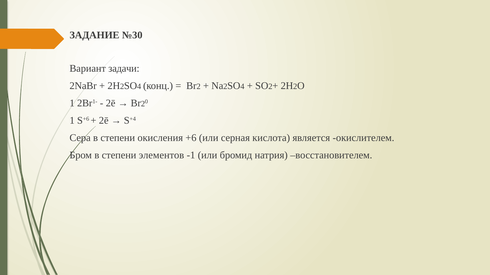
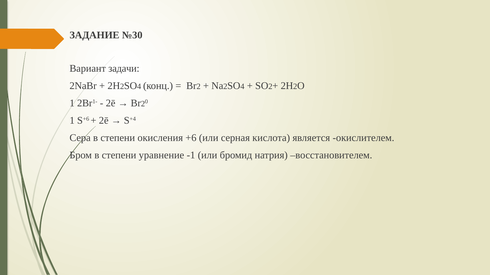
элементов: элементов -> уравнение (161, 156)
